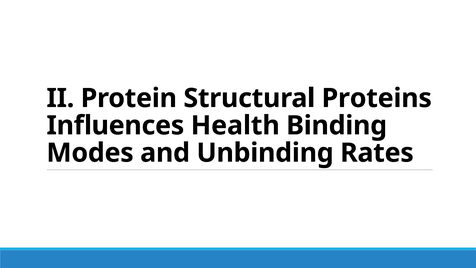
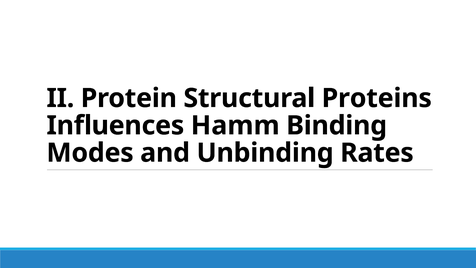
Health: Health -> Hamm (235, 125)
